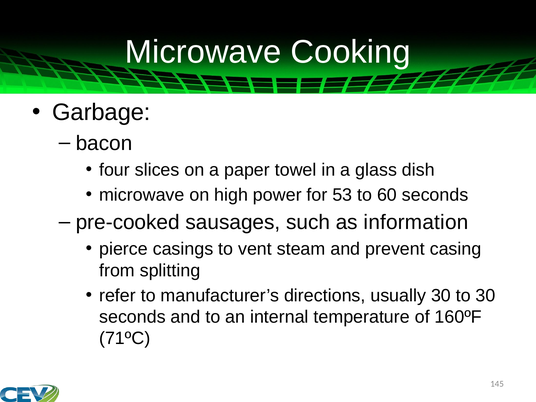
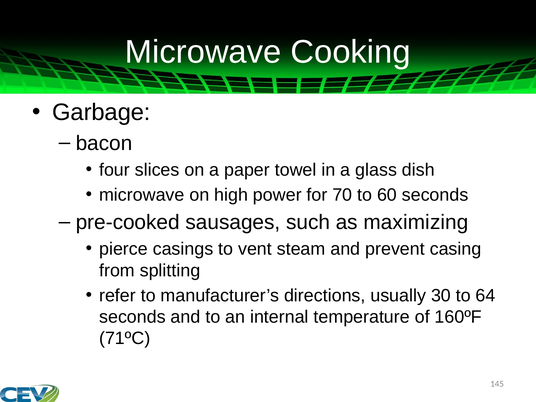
53: 53 -> 70 (342, 195)
information: information -> maximizing (416, 222)
to 30: 30 -> 64 (486, 295)
